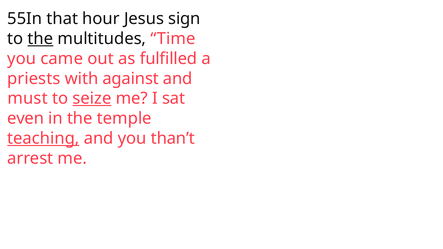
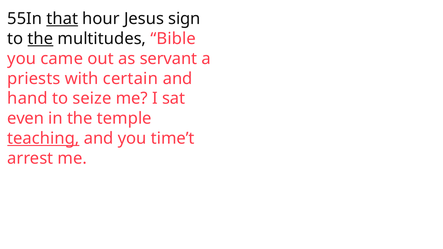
that underline: none -> present (62, 19)
Time: Time -> Bible (173, 39)
fulfilled: fulfilled -> servant (168, 59)
against: against -> certain (130, 79)
must: must -> hand (28, 99)
seize underline: present -> none (92, 99)
than’t: than’t -> time’t (173, 138)
